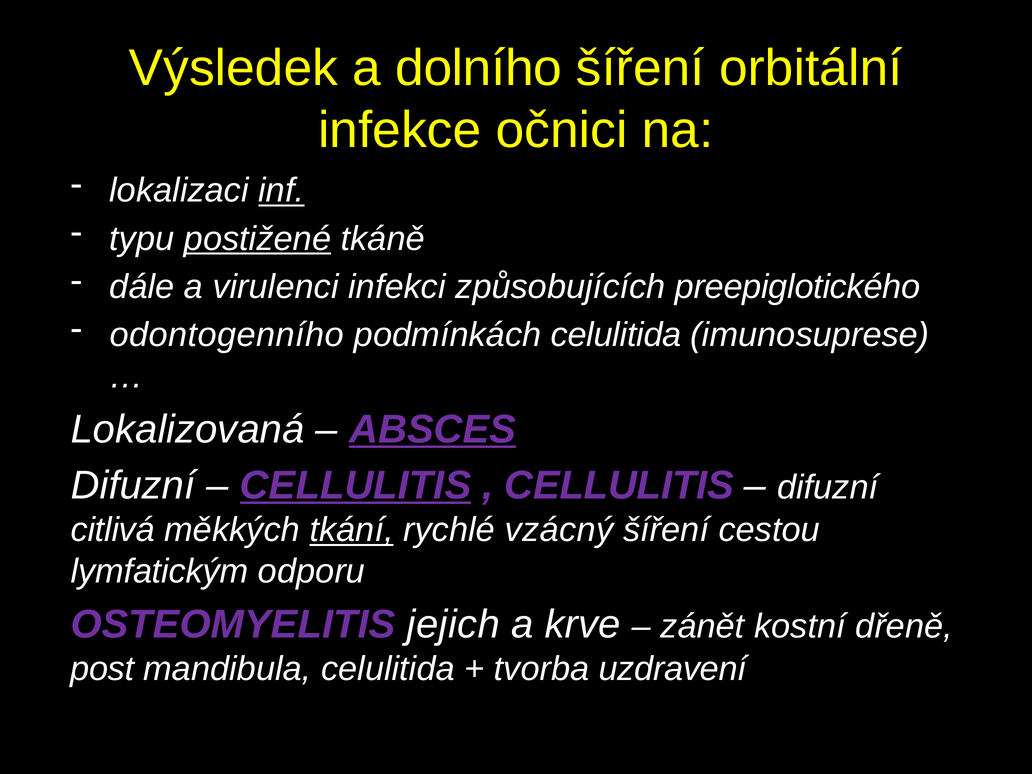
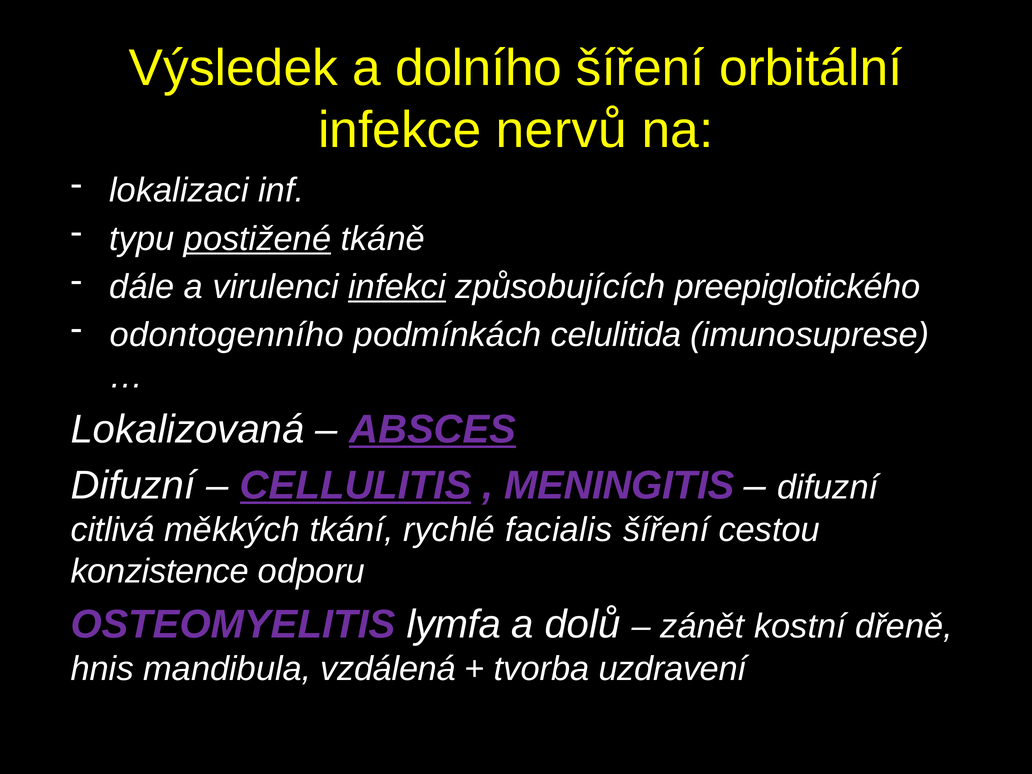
očnici: očnici -> nervů (561, 130)
inf underline: present -> none (281, 191)
infekci underline: none -> present (397, 287)
CELLULITIS: CELLULITIS -> MENINGITIS (619, 486)
tkání underline: present -> none (352, 530)
vzácný: vzácný -> facialis (559, 530)
lymfatickým: lymfatickým -> konzistence (160, 571)
jejich: jejich -> lymfa (454, 624)
krve: krve -> dolů (583, 624)
post: post -> hnis (102, 669)
mandibula celulitida: celulitida -> vzdálená (388, 669)
